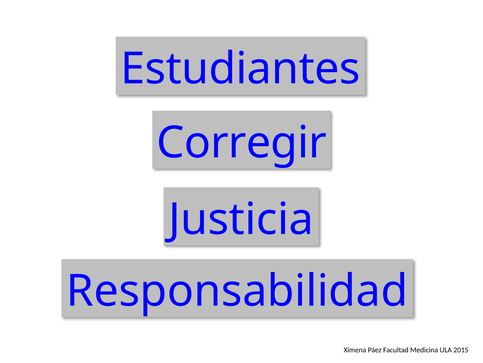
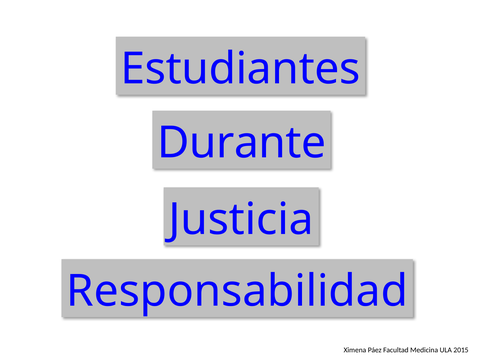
Corregir: Corregir -> Durante (242, 143)
